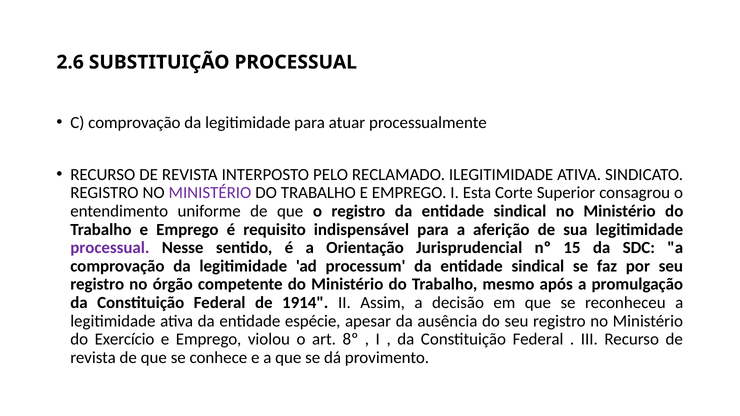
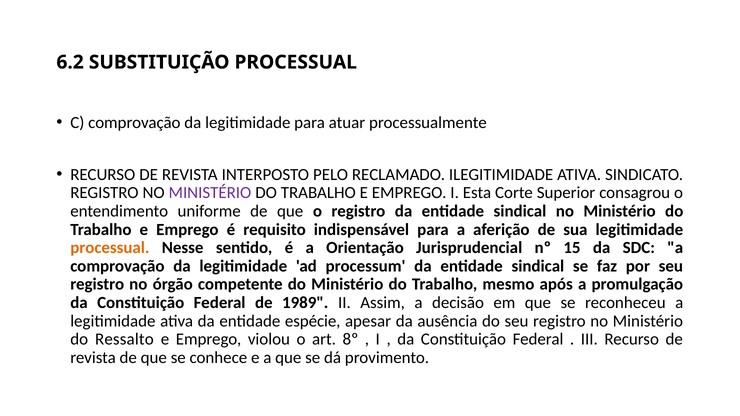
2.6: 2.6 -> 6.2 (70, 62)
processual colour: purple -> orange (110, 248)
1914: 1914 -> 1989 (305, 303)
Exercício: Exercício -> Ressalto (124, 339)
